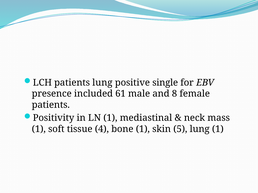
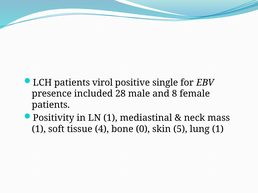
patients lung: lung -> virol (102, 83)
61: 61 -> 28 (120, 94)
bone 1: 1 -> 0 (143, 129)
